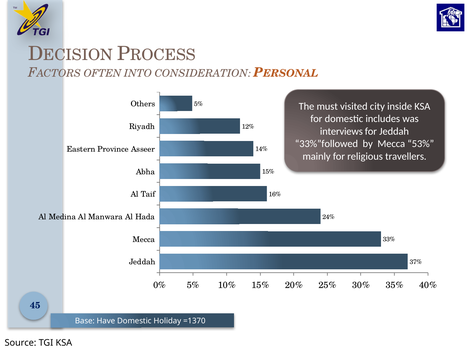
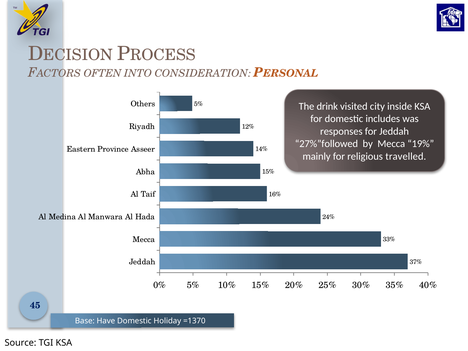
must: must -> drink (327, 106)
interviews: interviews -> responses (341, 131)
33%”followed: 33%”followed -> 27%”followed (327, 144)
53%: 53% -> 19% (421, 144)
travellers: travellers -> travelled (406, 156)
